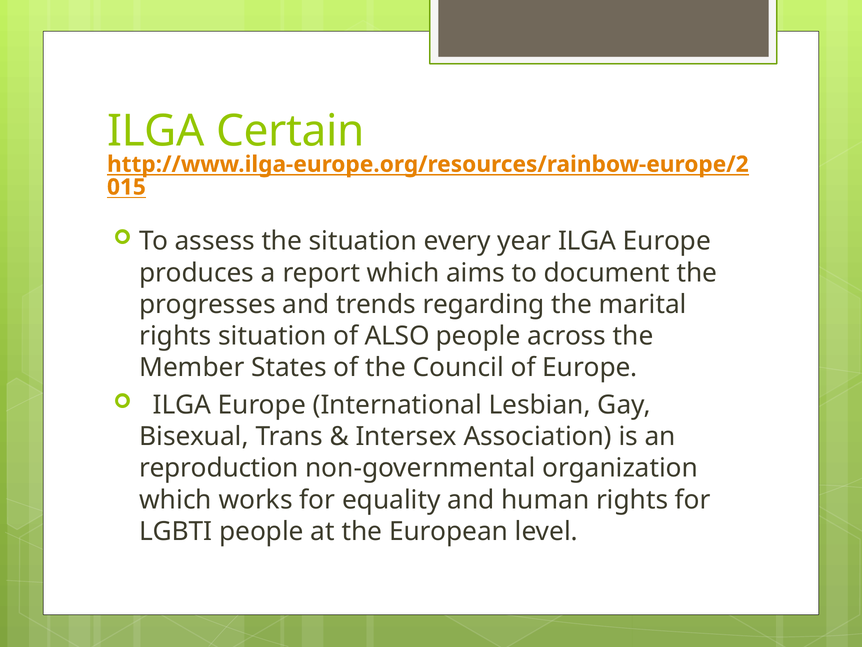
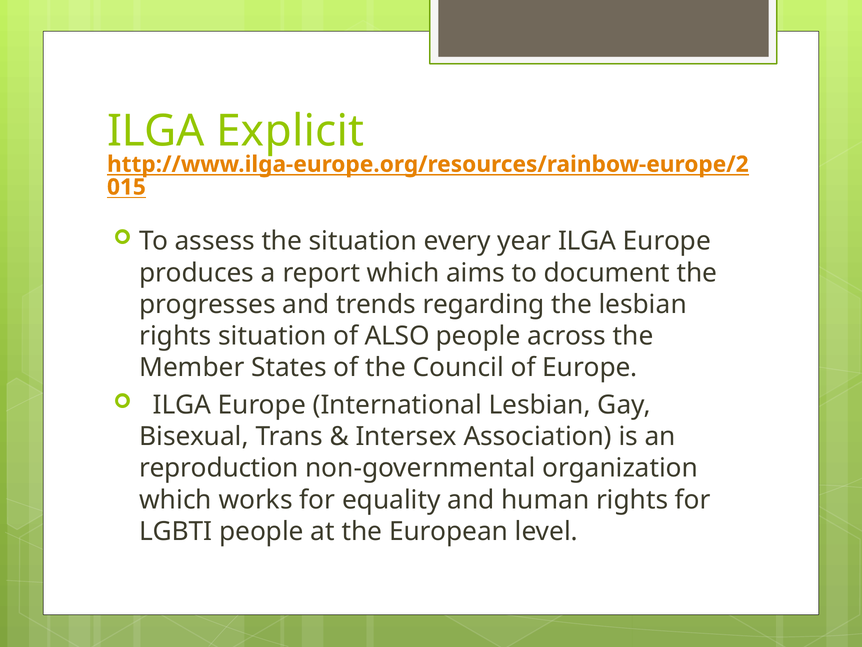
Certain: Certain -> Explicit (290, 131)
the marital: marital -> lesbian (643, 304)
